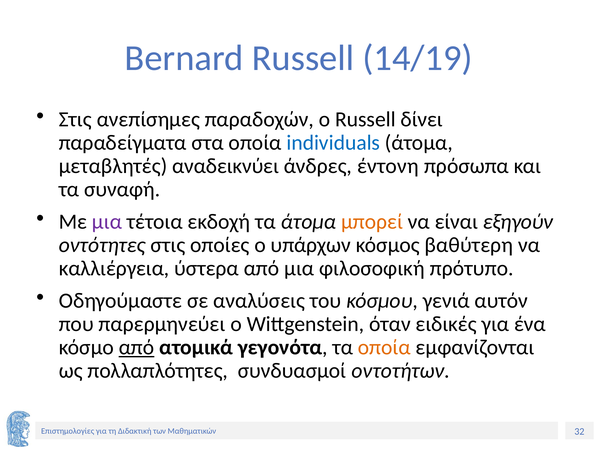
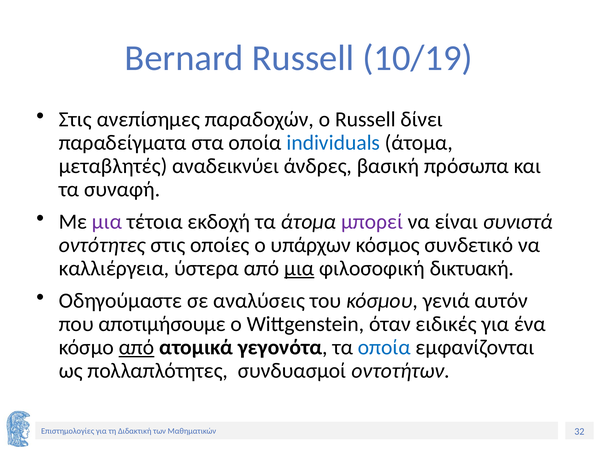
14/19: 14/19 -> 10/19 (418, 58)
έντονη: έντονη -> βασική (388, 166)
μπορεί colour: orange -> purple (372, 221)
εξηγούν: εξηγούν -> συνιστά (518, 221)
βαθύτερη: βαθύτερη -> συνδετικό (469, 245)
μια underline: none -> present (299, 268)
πρότυπο: πρότυπο -> δικτυακή (472, 268)
παρερμηνεύει: παρερμηνεύει -> αποτιμήσουμε (162, 324)
οποία colour: orange -> blue (384, 347)
